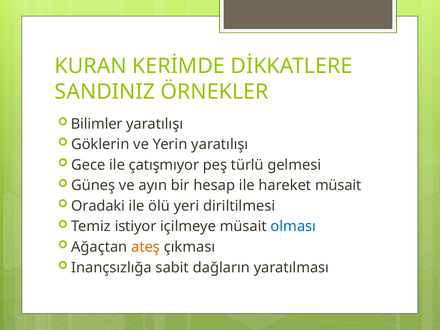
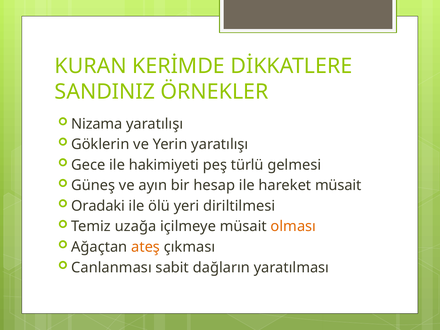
Bilimler: Bilimler -> Nizama (97, 124)
çatışmıyor: çatışmıyor -> hakimiyeti (164, 165)
istiyor: istiyor -> uzağa (135, 226)
olması colour: blue -> orange (293, 226)
Inançsızlığa: Inançsızlığa -> Canlanması (111, 268)
